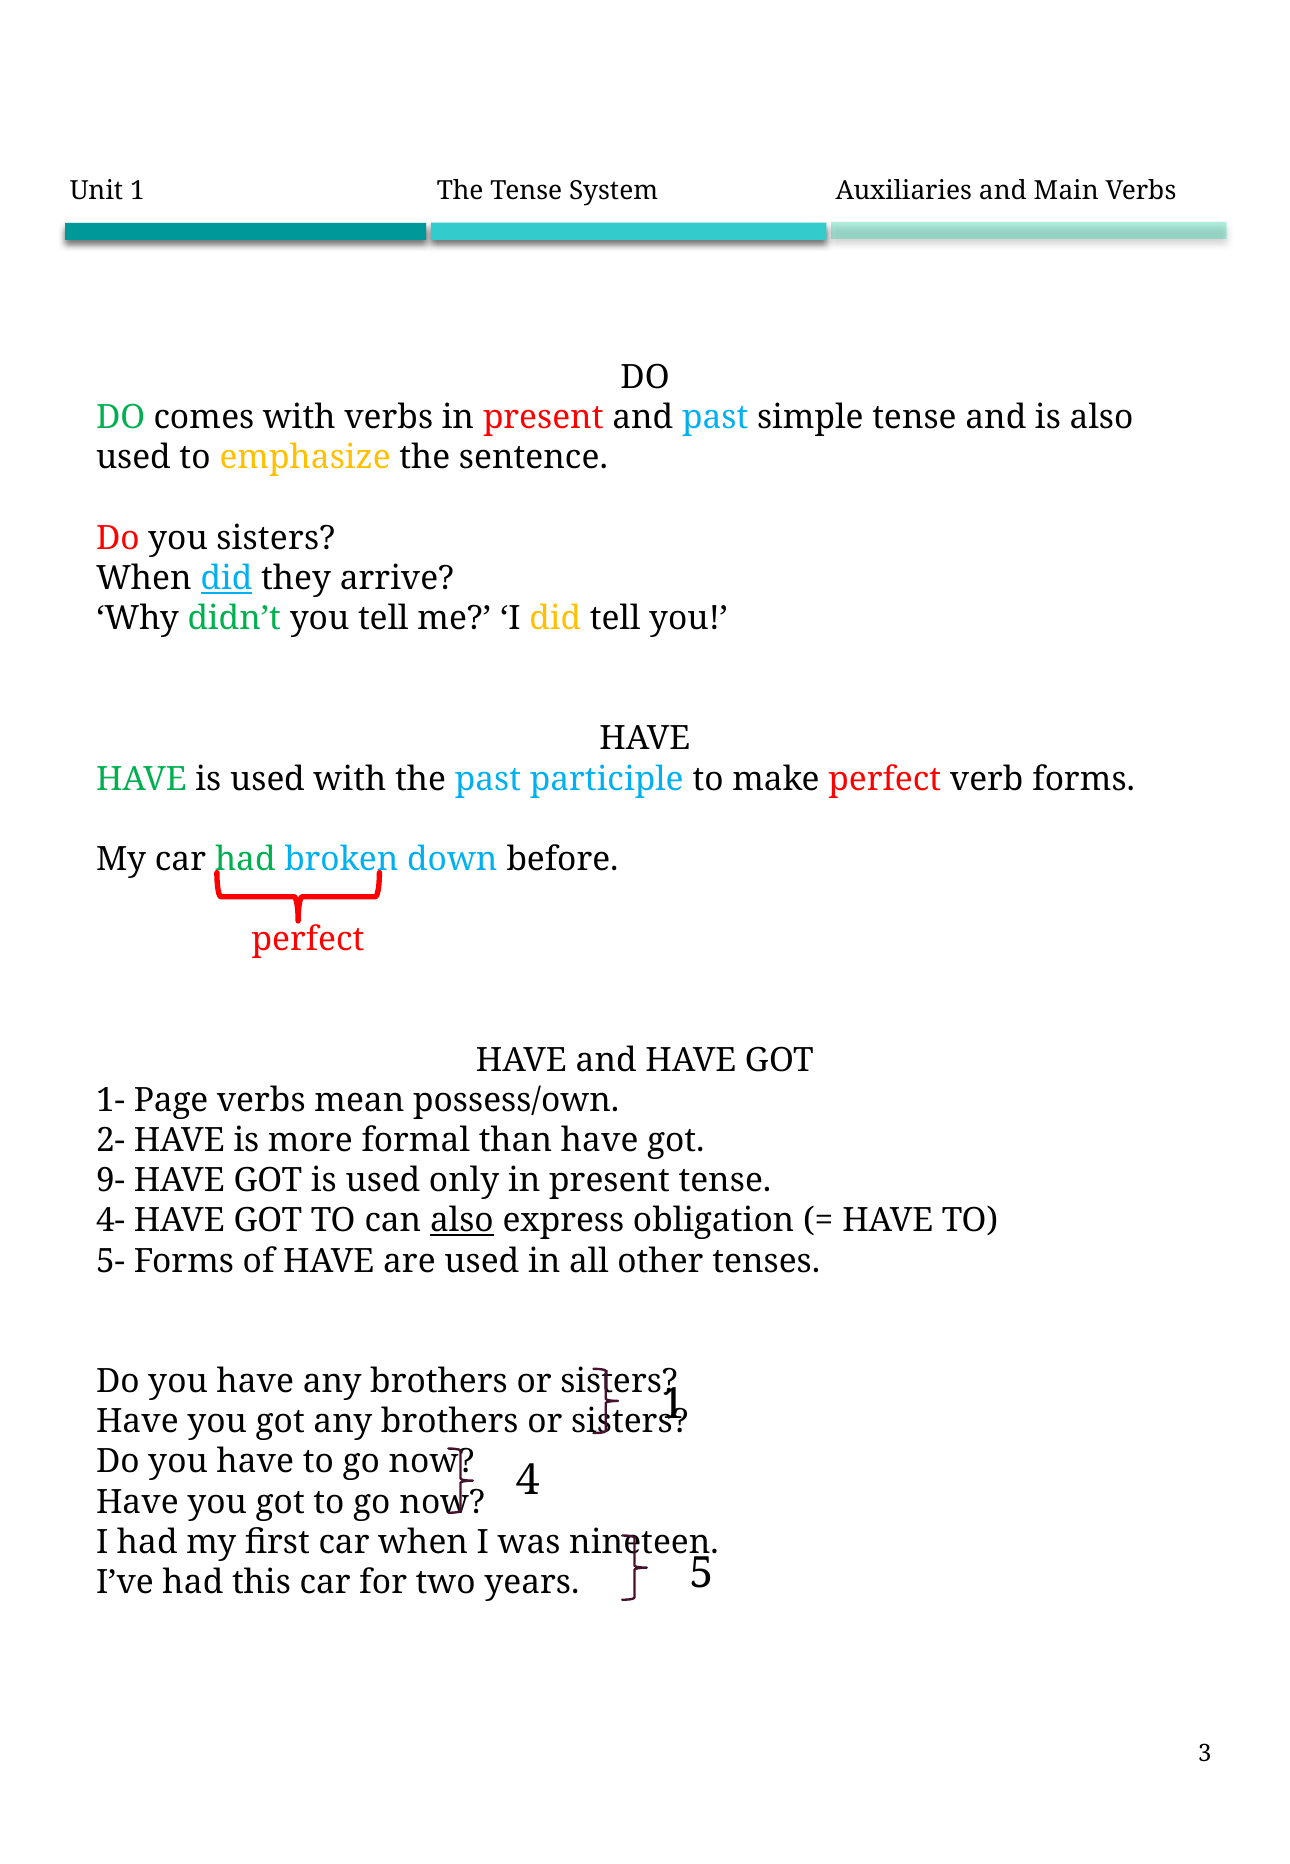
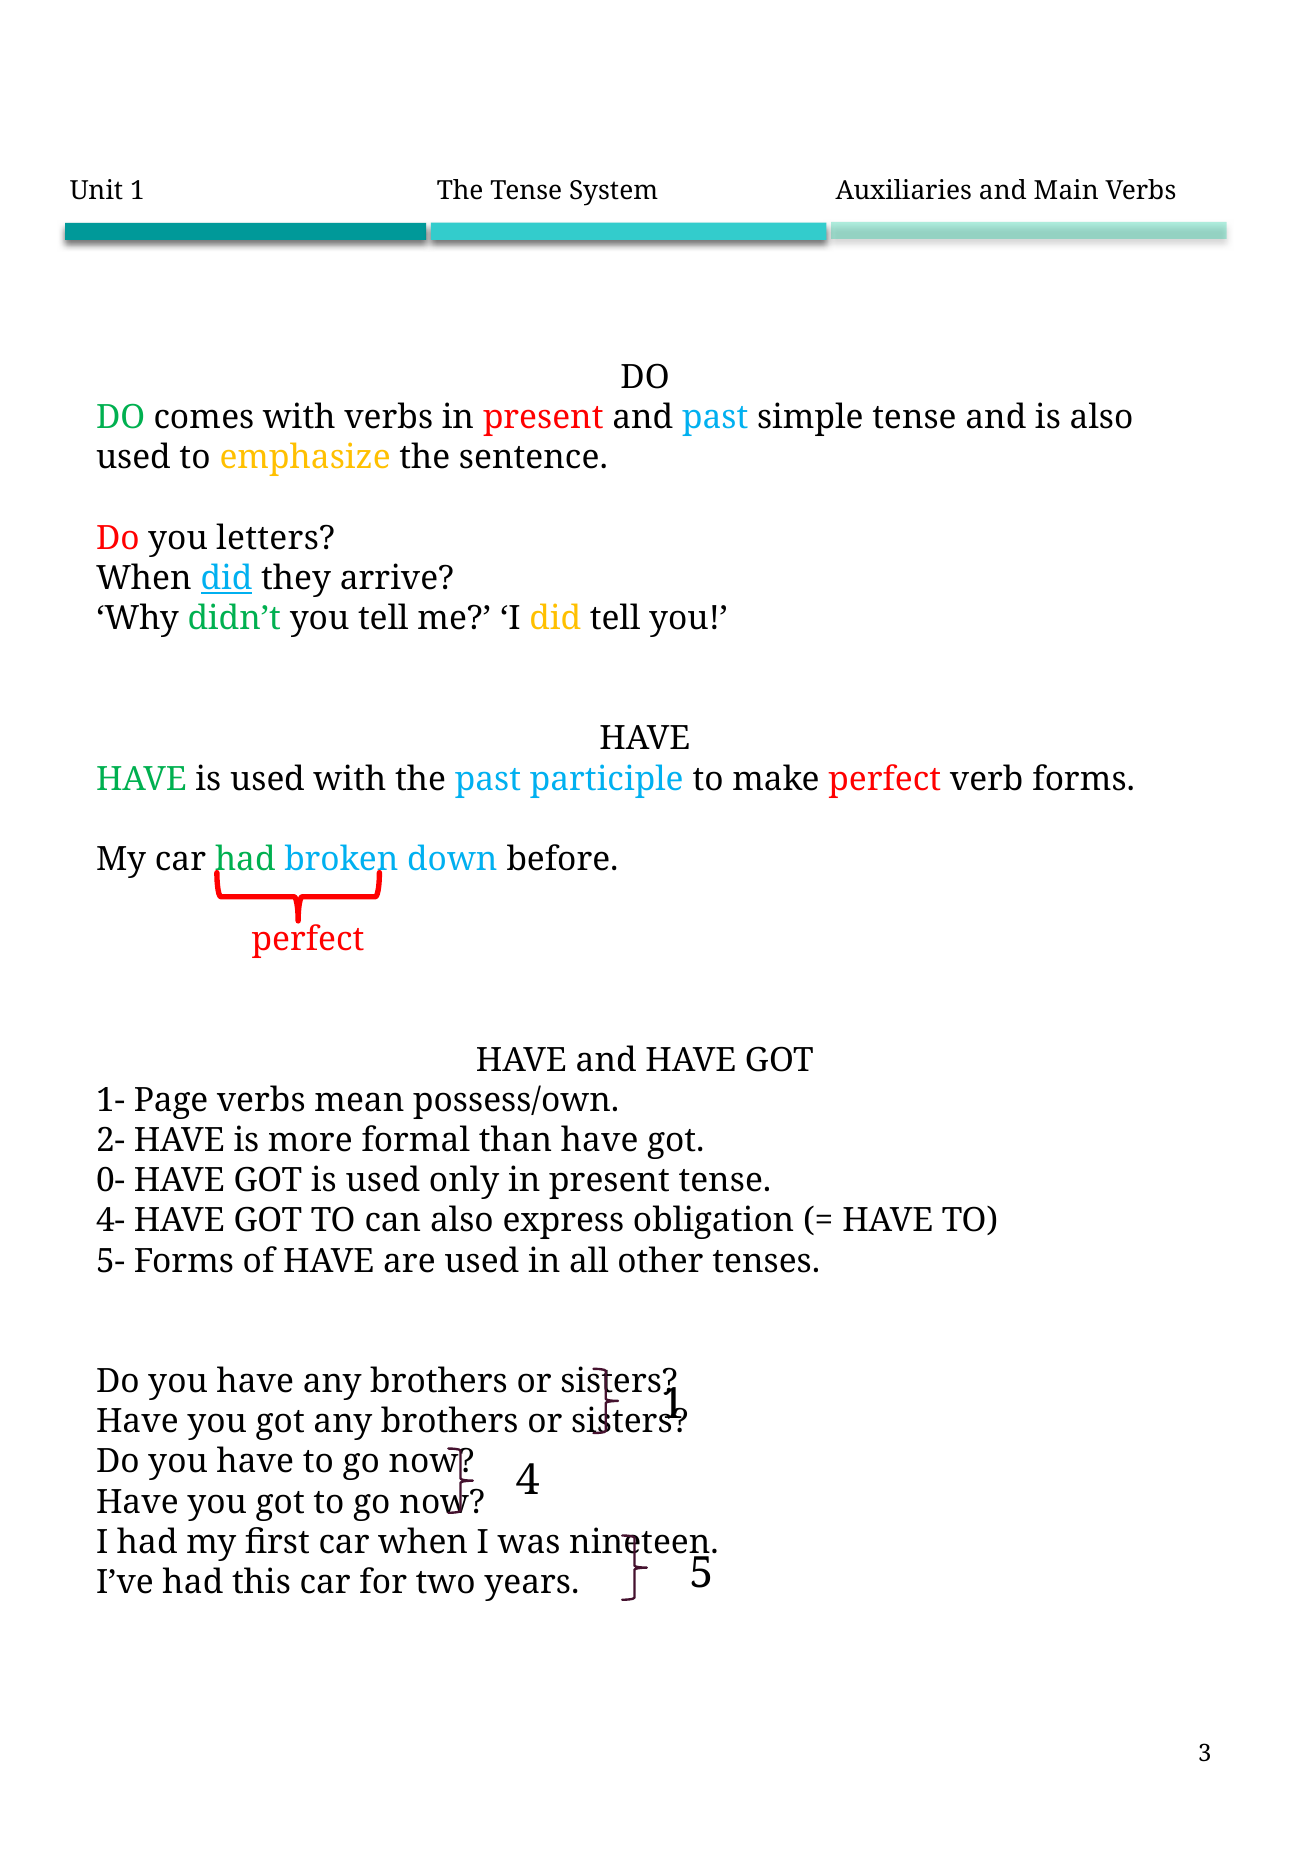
you sisters: sisters -> letters (276, 538)
9-: 9- -> 0- (111, 1180)
also underline: present -> none (462, 1220)
